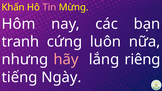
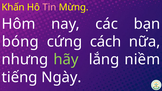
tranh: tranh -> bóng (20, 42)
luôn: luôn -> cách (106, 42)
hãy colour: pink -> light green (66, 60)
riêng: riêng -> niềm (142, 60)
